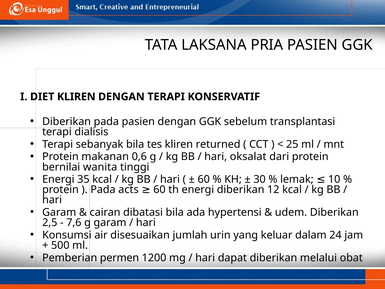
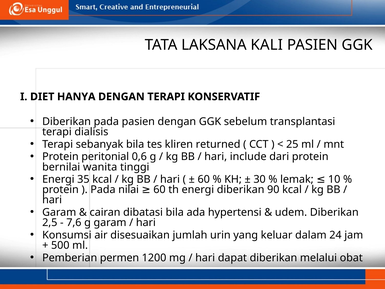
PRIA: PRIA -> KALI (267, 45)
DIET KLIREN: KLIREN -> HANYA (76, 97)
makanan: makanan -> peritonial (105, 157)
oksalat: oksalat -> include (248, 157)
acts: acts -> nilai (129, 190)
12: 12 -> 90 (273, 190)
